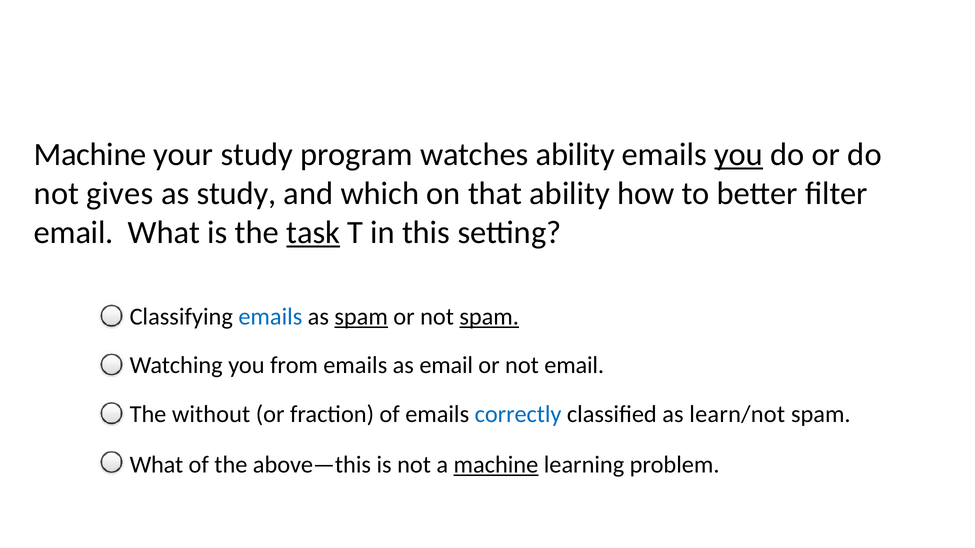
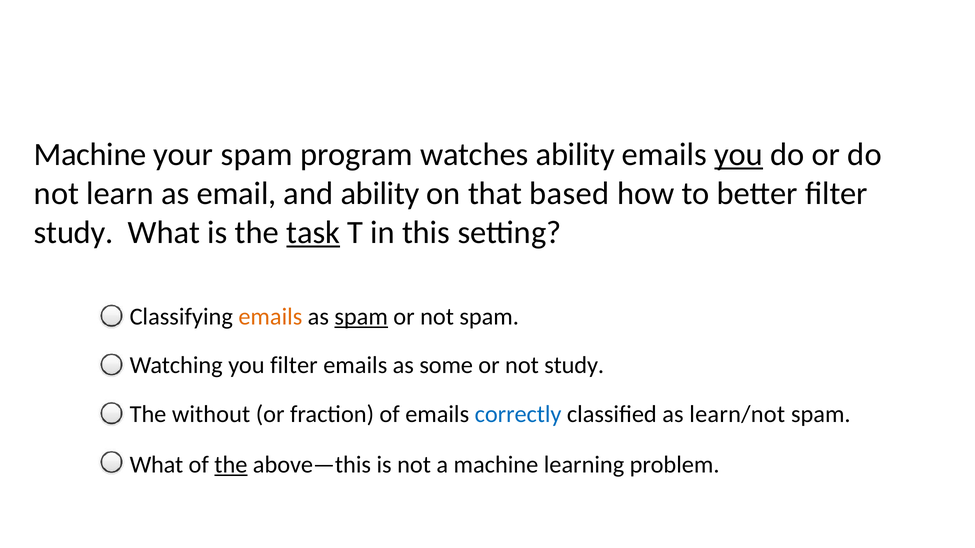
your study: study -> spam (257, 155)
gives: gives -> learn (120, 194)
as study: study -> email (237, 194)
and which: which -> ability (380, 194)
that ability: ability -> based (569, 194)
email: email -> study (74, 233)
emails colour: blue -> orange (270, 317)
spam underline: present -> none (489, 317)
you from: from -> filter (294, 366)
as email: email -> some (446, 366)
not email: email -> study (574, 366)
the underline: none -> present (231, 465)
machine underline: present -> none (496, 465)
